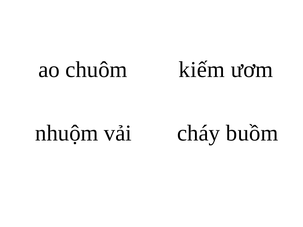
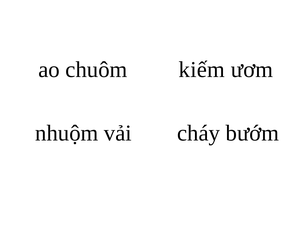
buồm: buồm -> bướm (252, 133)
